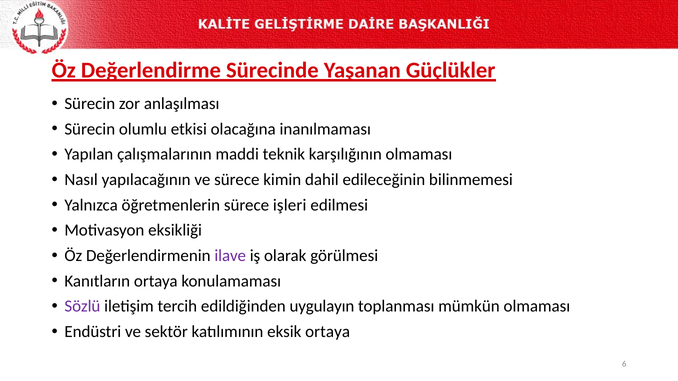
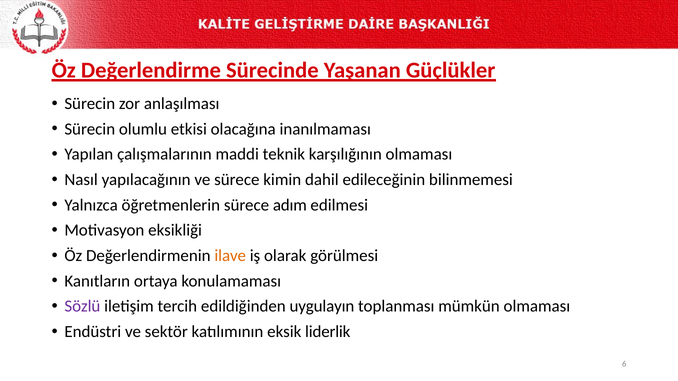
işleri: işleri -> adım (290, 205)
ilave colour: purple -> orange (230, 256)
eksik ortaya: ortaya -> liderlik (328, 332)
